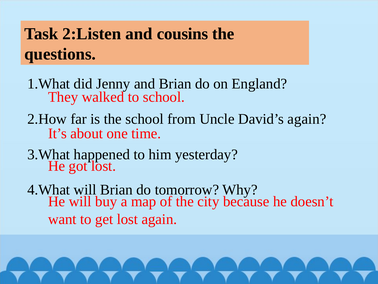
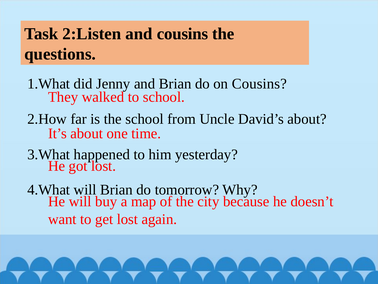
on England: England -> Cousins (259, 84)
David’s again: again -> about (307, 119)
